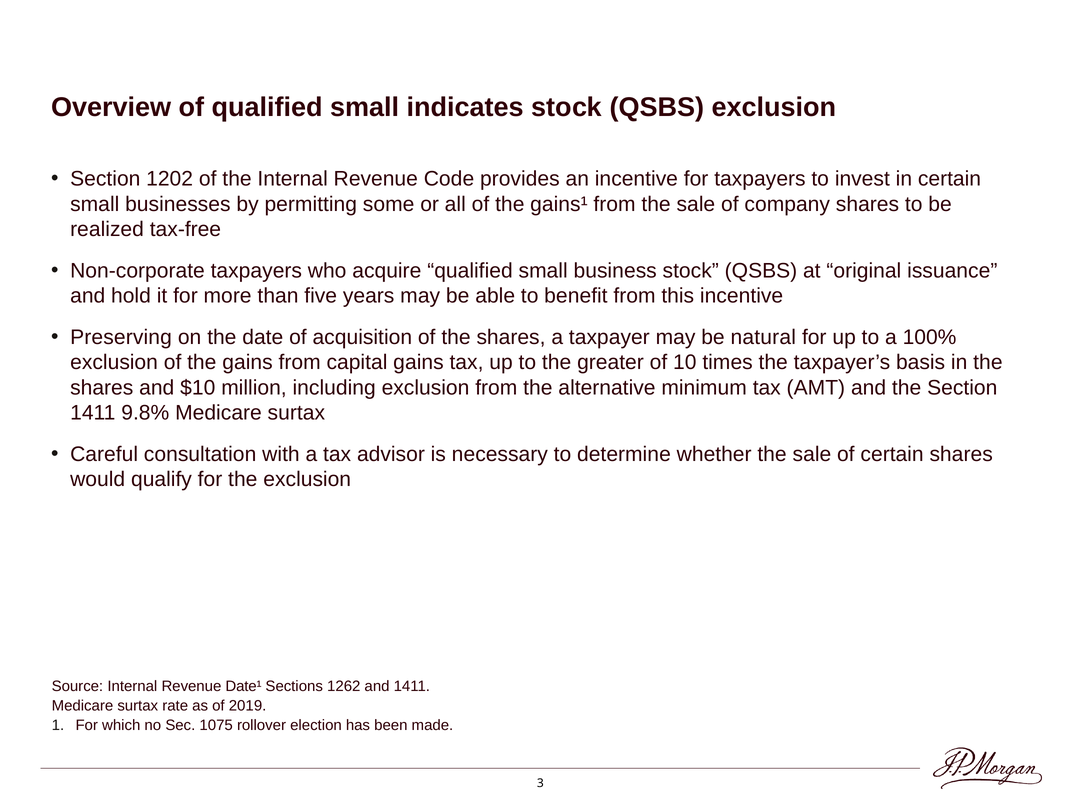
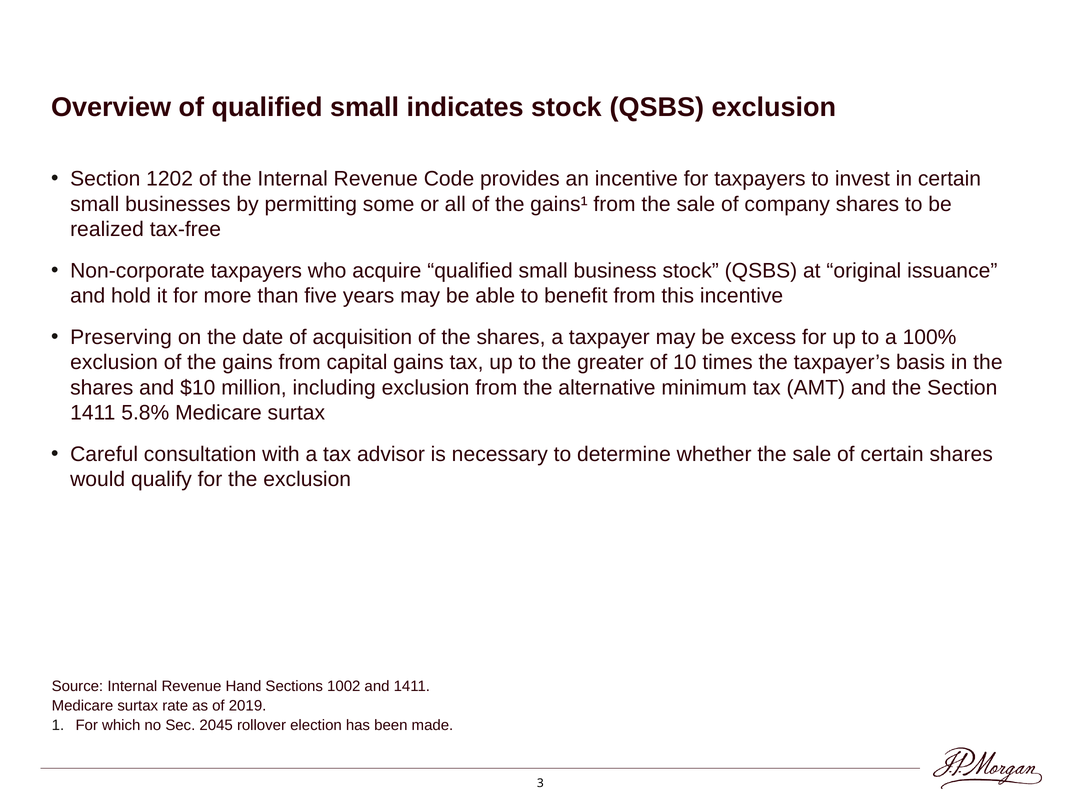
natural: natural -> excess (763, 337)
9.8%: 9.8% -> 5.8% (145, 413)
Date¹: Date¹ -> Hand (243, 686)
1262: 1262 -> 1002 (344, 686)
1075: 1075 -> 2045 (216, 725)
